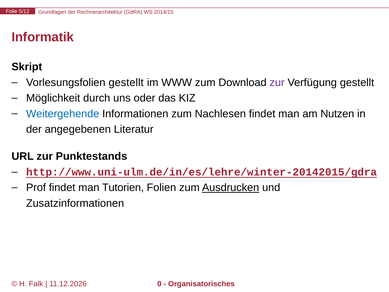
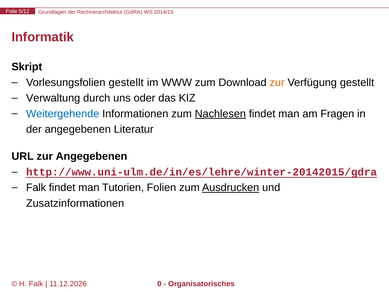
zur colour: purple -> orange (277, 82)
Möglichkeit: Möglichkeit -> Verwaltung (53, 98)
Nachlesen underline: none -> present (220, 114)
Nutzen: Nutzen -> Fragen (337, 114)
zur Punktestands: Punktestands -> Angegebenen (92, 156)
Prof: Prof -> Falk (36, 188)
